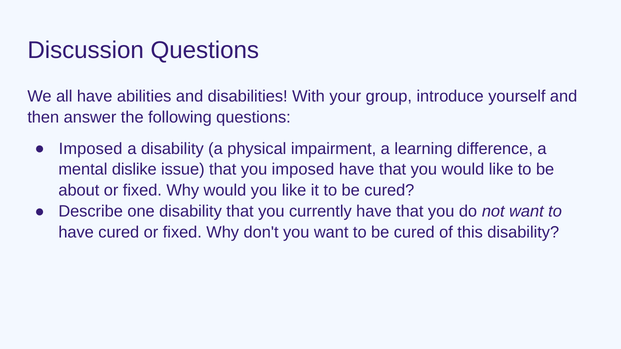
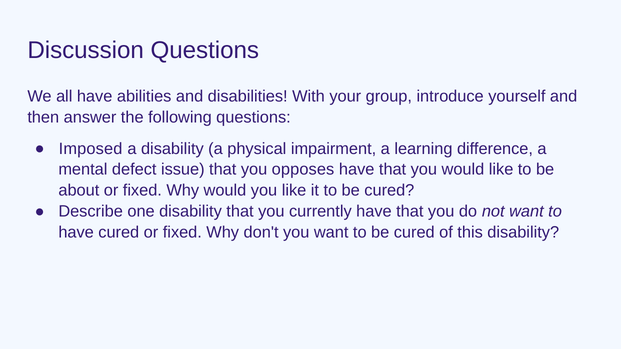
dislike: dislike -> defect (134, 170)
you imposed: imposed -> opposes (303, 170)
